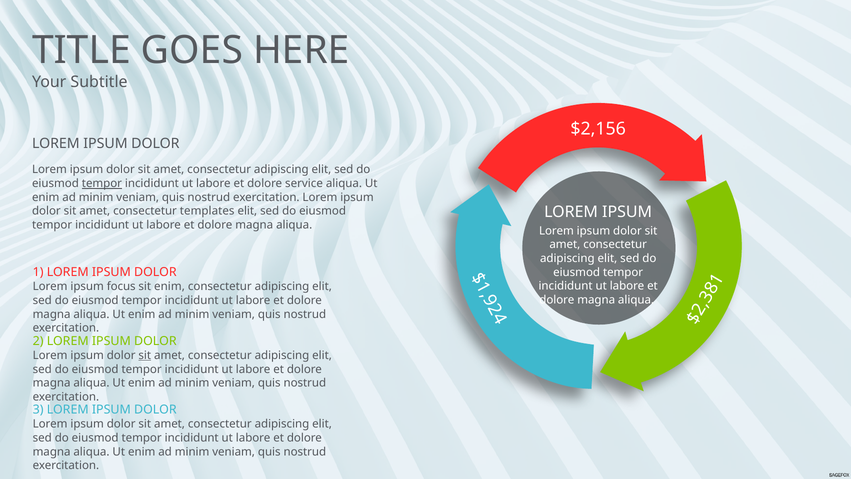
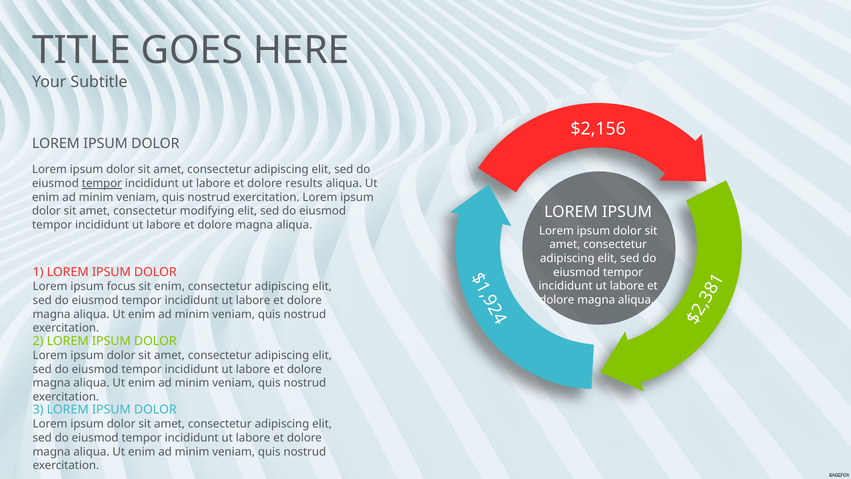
service: service -> results (304, 183)
templates: templates -> modifying (207, 211)
sit underline: present -> none (145, 355)
